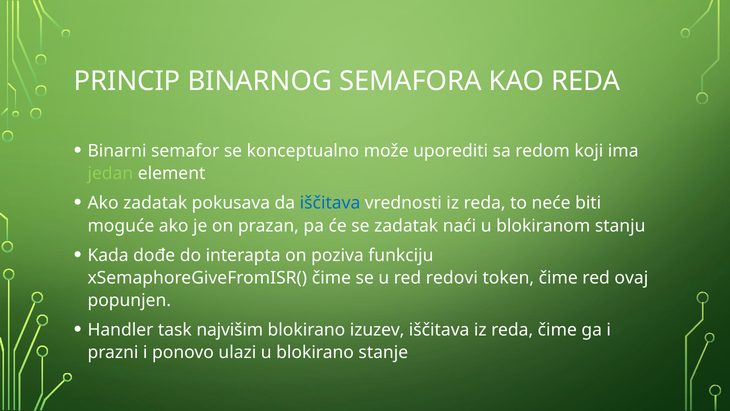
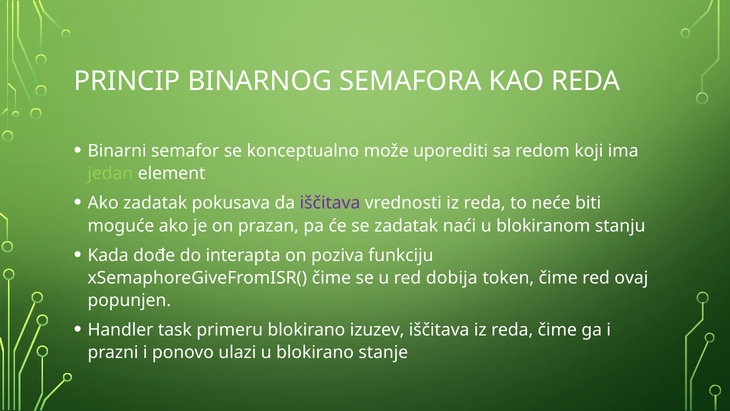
iščitava colour: blue -> purple (330, 203)
redovi: redovi -> dobija (452, 278)
najvišim: najvišim -> primeru (230, 330)
